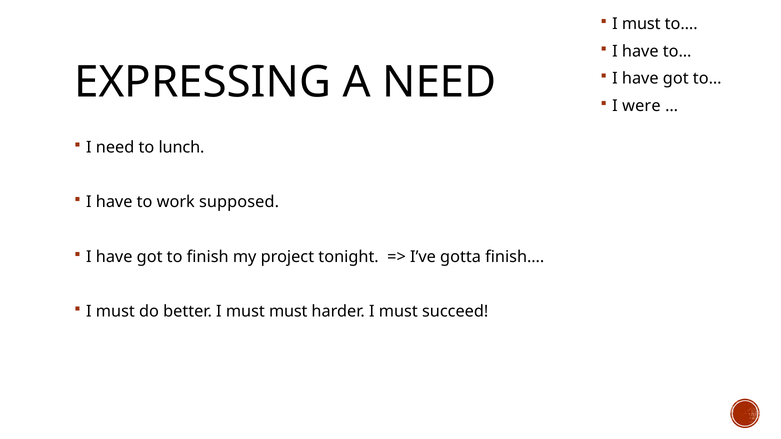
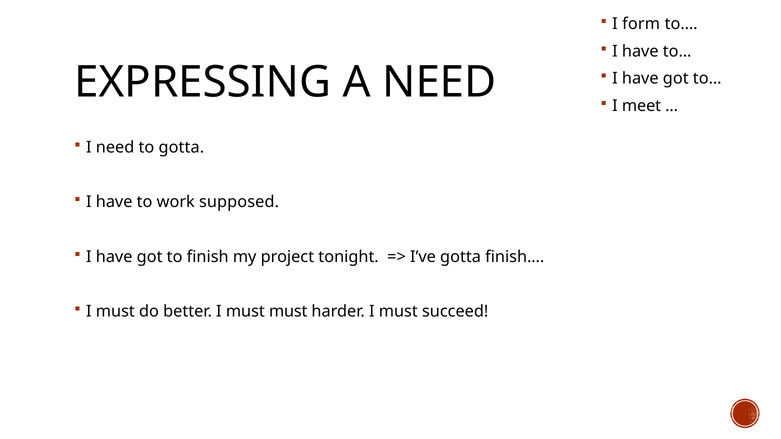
must: must -> form (641, 24)
were: were -> meet (642, 106)
to lunch: lunch -> gotta (181, 148)
